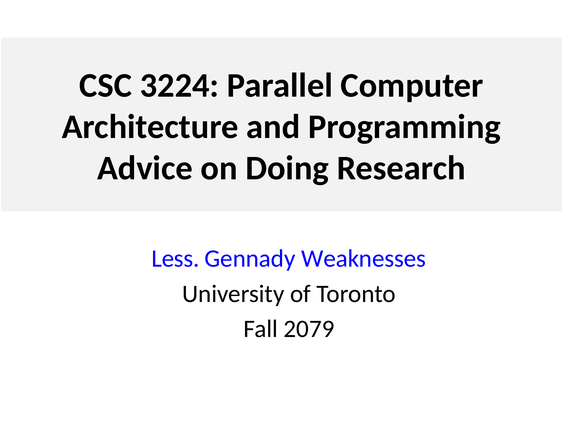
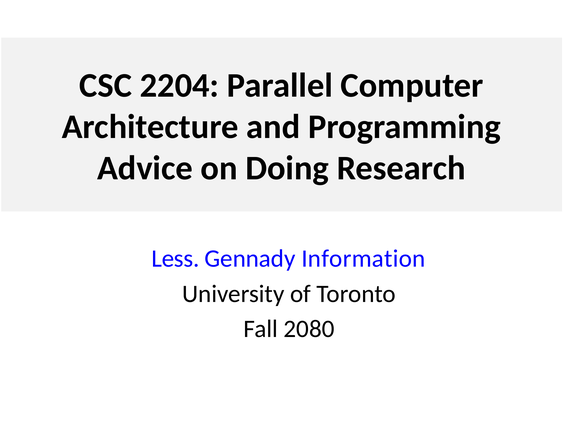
3224: 3224 -> 2204 (179, 86)
Weaknesses: Weaknesses -> Information (363, 259)
2079: 2079 -> 2080 (309, 329)
